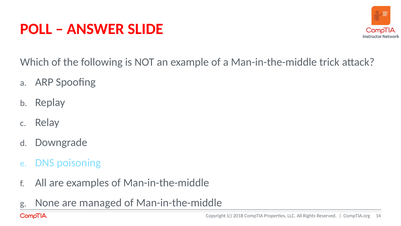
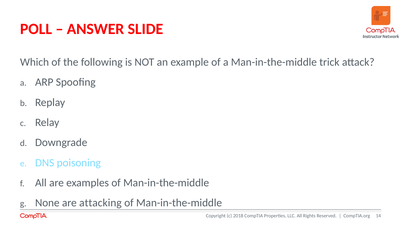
managed: managed -> attacking (100, 202)
